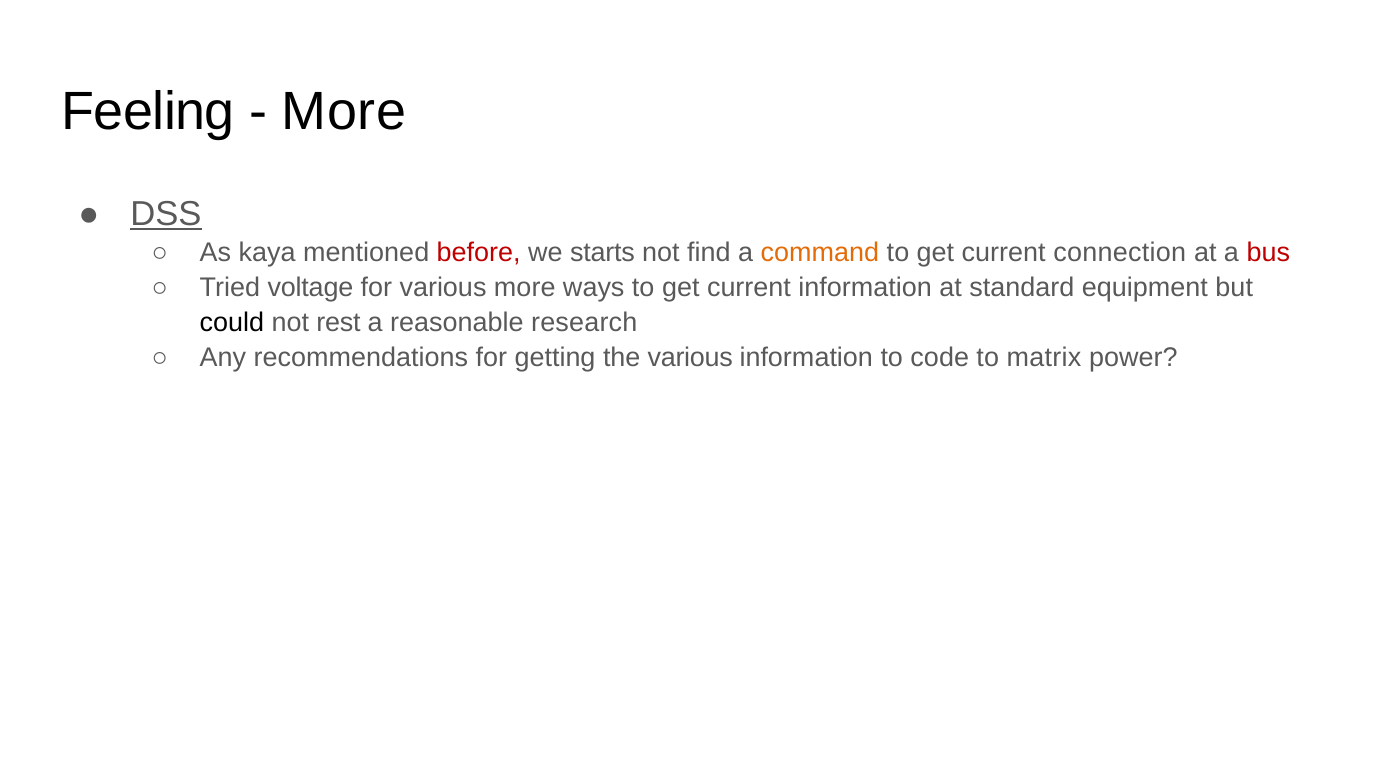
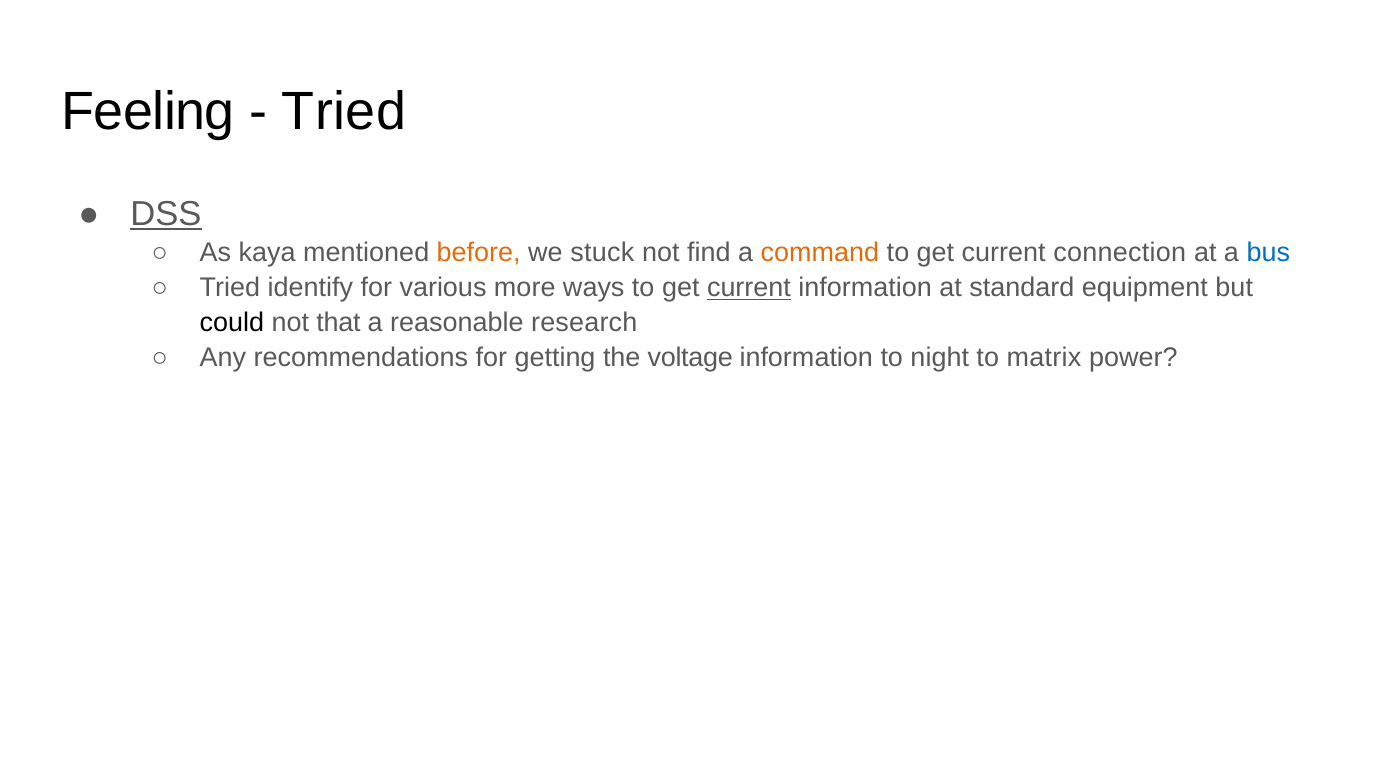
More: More -> Tried (344, 112)
before colour: red -> orange (479, 253)
starts: starts -> stuck (602, 253)
bus colour: red -> blue (1268, 253)
voltage: voltage -> identify (310, 288)
current underline: none -> present (749, 288)
rest: rest -> that (338, 323)
the various: various -> voltage (690, 358)
code: code -> night (940, 358)
